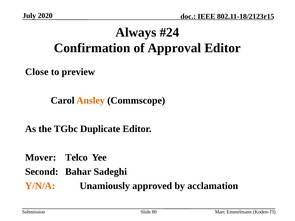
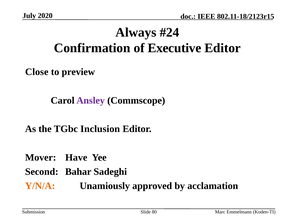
Approval: Approval -> Executive (174, 48)
Ansley colour: orange -> purple (91, 101)
Duplicate: Duplicate -> Inclusion (100, 129)
Telco: Telco -> Have (76, 158)
